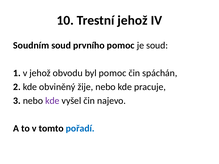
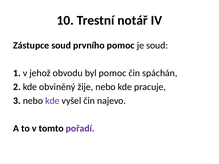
Trestní jehož: jehož -> notář (133, 20)
Soudním: Soudním -> Zástupce (31, 45)
pořadí colour: blue -> purple (80, 129)
